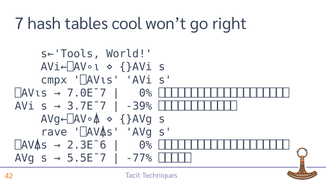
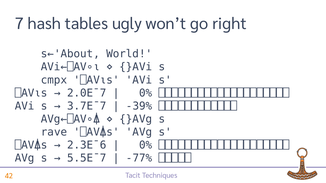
cool: cool -> ugly (127, 24)
s←'Tools: s←'Tools -> s←'About (70, 54)
7.0E¯7: 7.0E¯7 -> 2.0E¯7 (87, 93)
